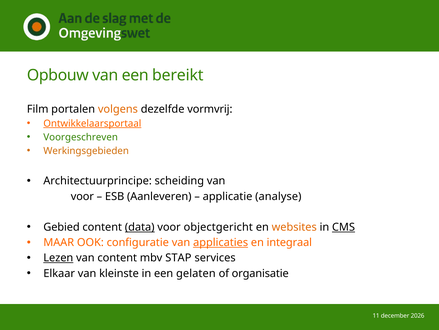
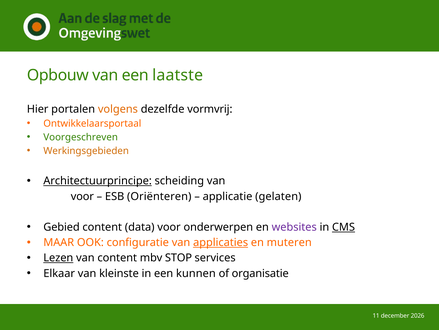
bereikt: bereikt -> laatste (178, 75)
Film: Film -> Hier (38, 109)
Ontwikkelaarsportaal underline: present -> none (92, 123)
Architectuurprincipe underline: none -> present (98, 181)
Aanleveren: Aanleveren -> Oriënteren (159, 196)
analyse: analyse -> gelaten (278, 196)
data underline: present -> none (140, 227)
objectgericht: objectgericht -> onderwerpen (218, 227)
websites colour: orange -> purple (294, 227)
integraal: integraal -> muteren (289, 242)
STAP: STAP -> STOP (178, 257)
gelaten: gelaten -> kunnen (196, 273)
